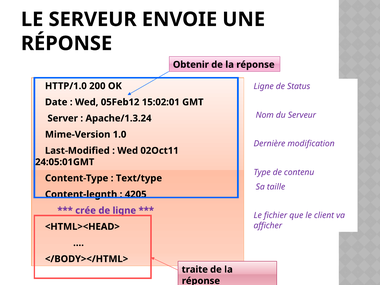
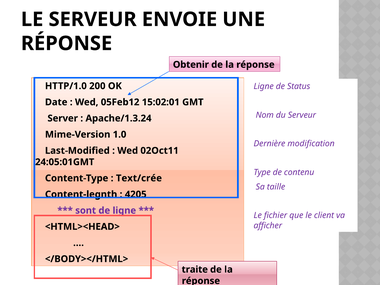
Text/type: Text/type -> Text/crée (139, 178)
crée: crée -> sont (86, 211)
